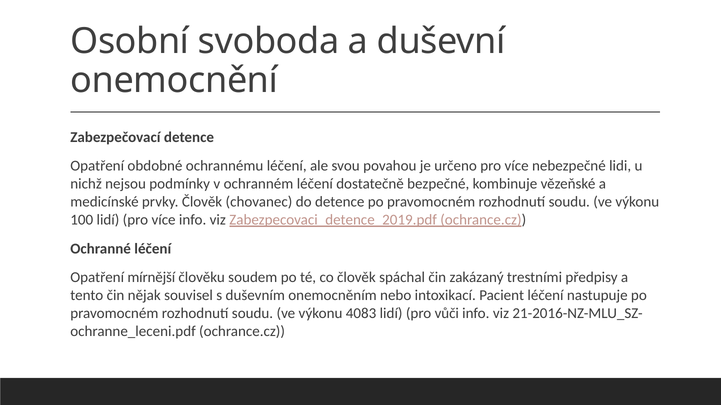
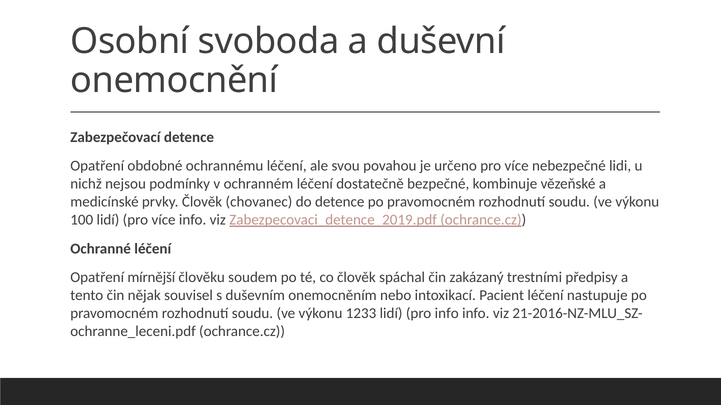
4083: 4083 -> 1233 (361, 314)
pro vůči: vůči -> info (447, 314)
